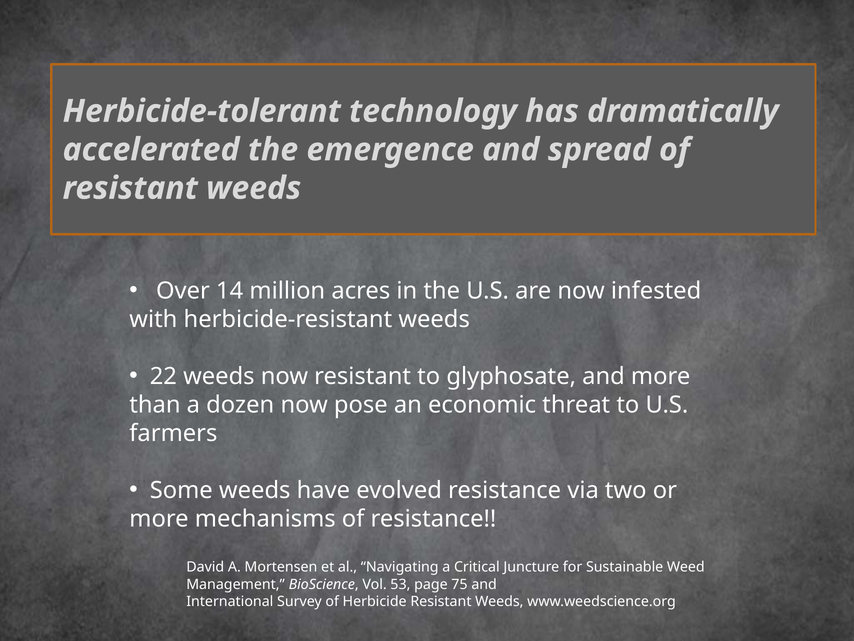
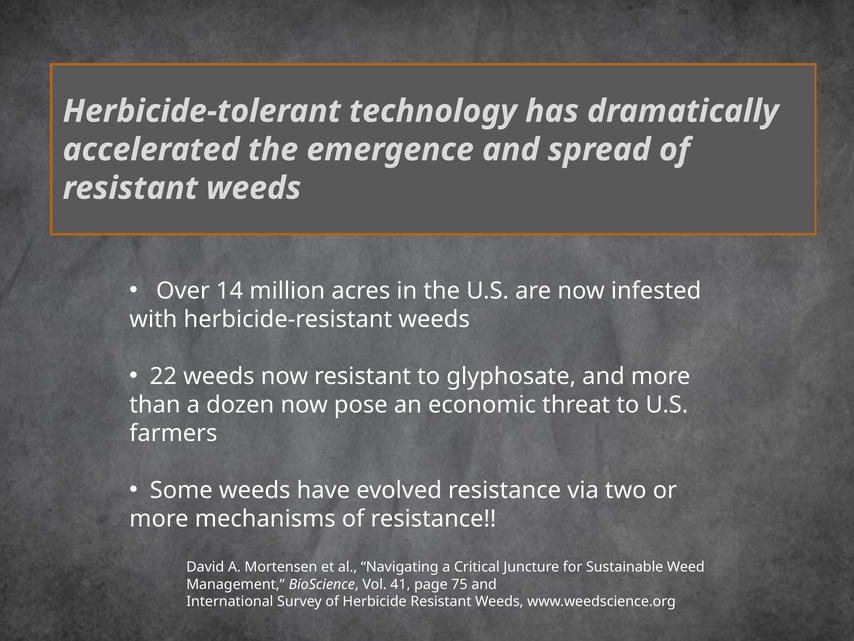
53: 53 -> 41 (400, 584)
